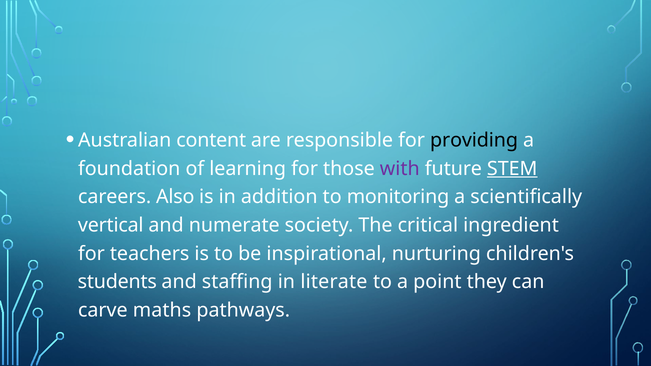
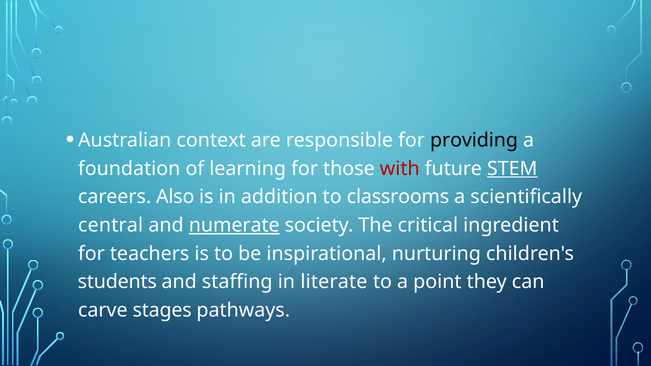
content: content -> context (211, 140)
with colour: purple -> red (400, 169)
monitoring: monitoring -> classrooms (398, 197)
vertical: vertical -> central (111, 225)
numerate underline: none -> present (234, 225)
maths: maths -> stages (162, 310)
